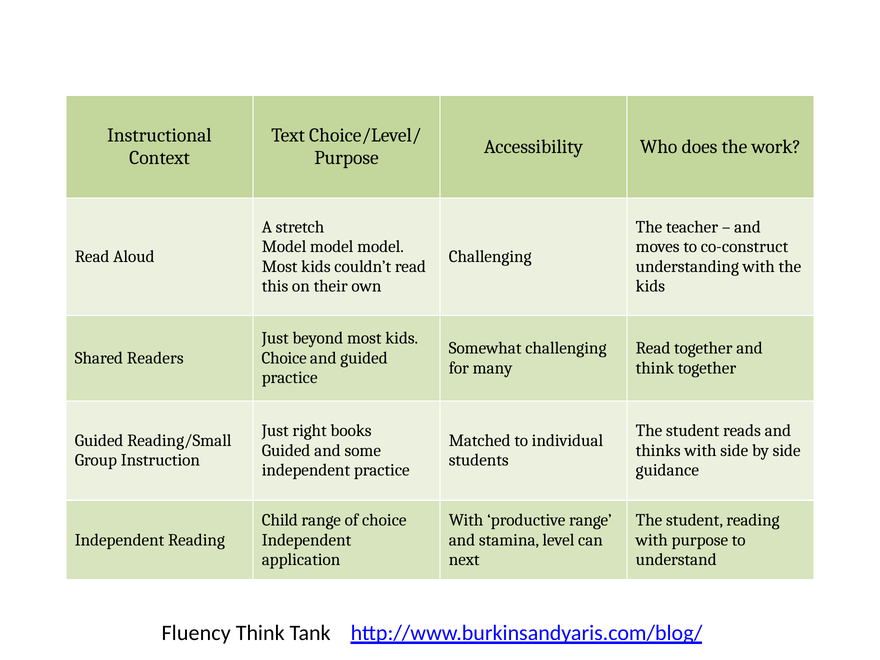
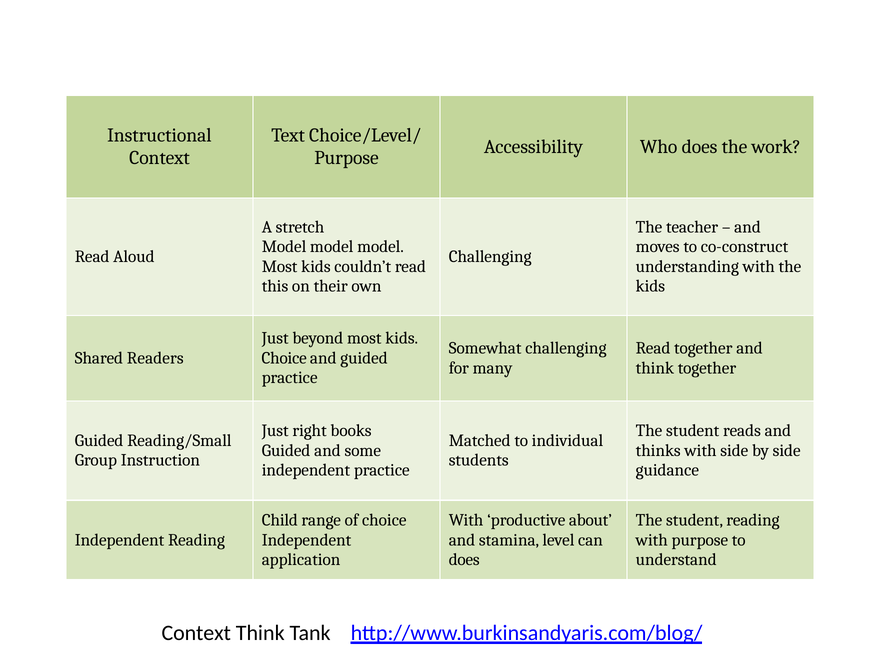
productive range: range -> about (590, 520)
next: next -> does (464, 560)
Fluency: Fluency -> Context (196, 633)
